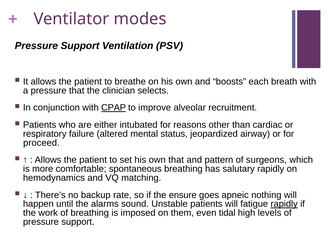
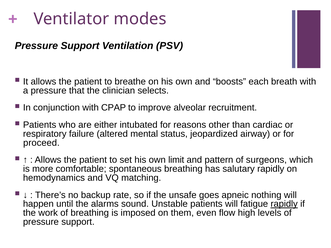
CPAP underline: present -> none (114, 108)
own that: that -> limit (176, 160)
ensure: ensure -> unsafe (183, 195)
tidal: tidal -> flow (227, 213)
